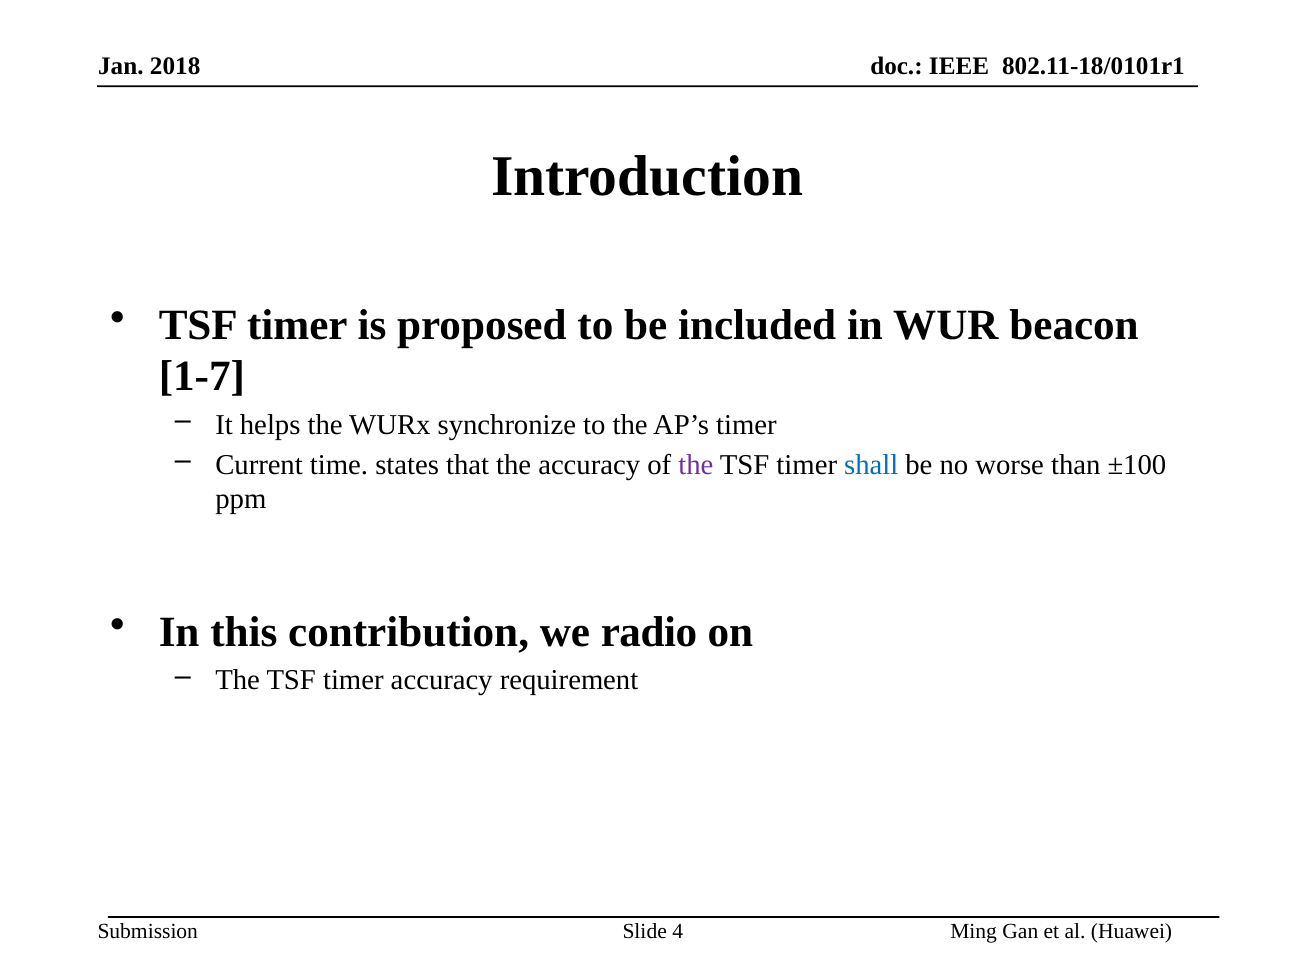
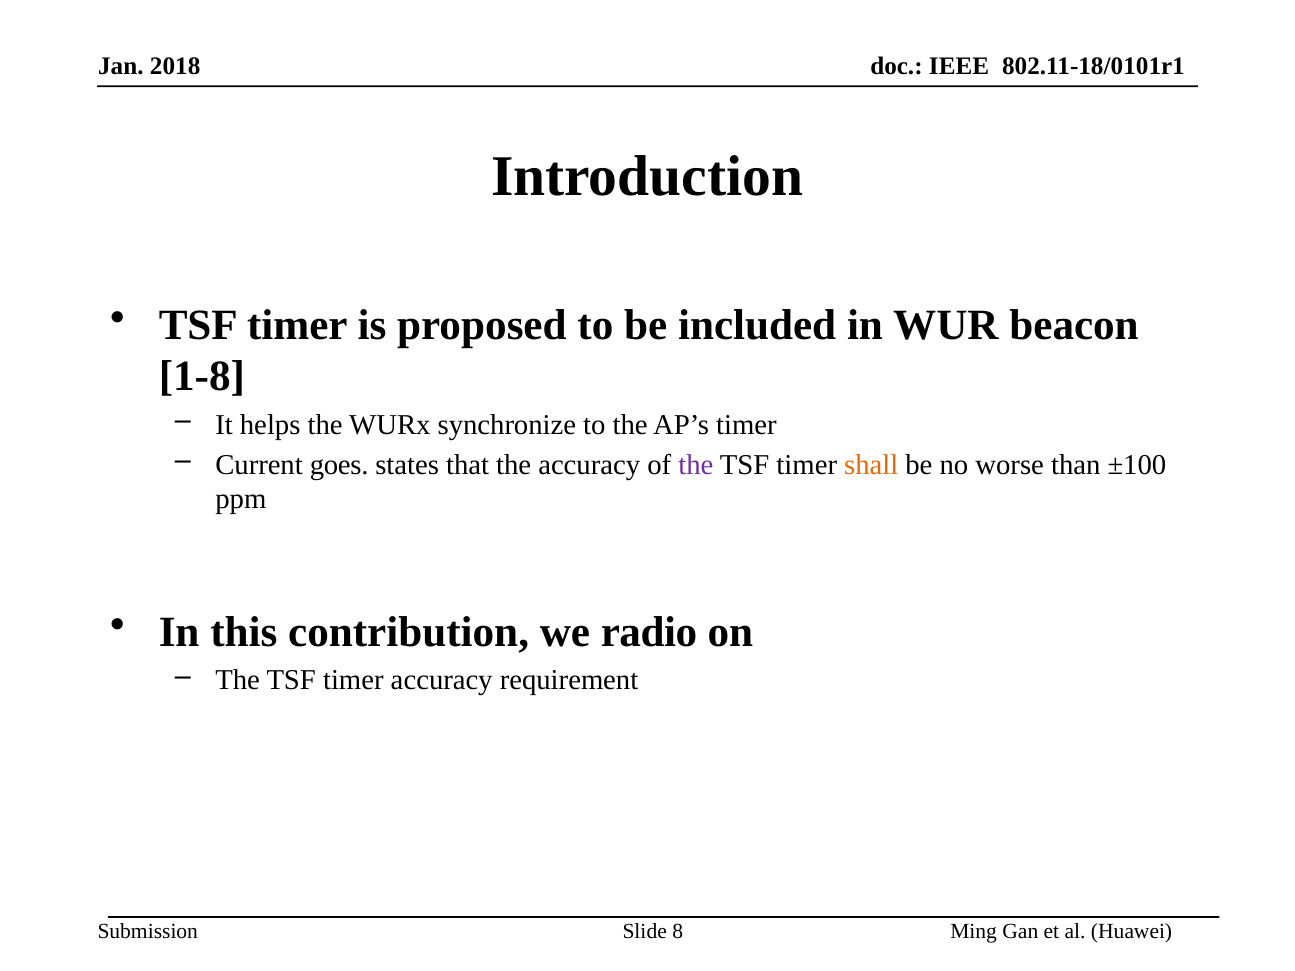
1-7: 1-7 -> 1-8 (202, 377)
time: time -> goes (339, 465)
shall colour: blue -> orange (871, 465)
4: 4 -> 8 (678, 932)
